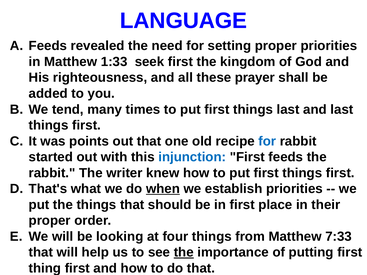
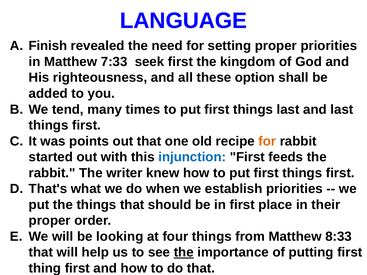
Feeds: Feeds -> Finish (48, 46)
1:33: 1:33 -> 7:33 (114, 62)
prayer: prayer -> option (255, 78)
for colour: blue -> orange (267, 141)
when underline: present -> none (163, 189)
7:33: 7:33 -> 8:33 (339, 237)
